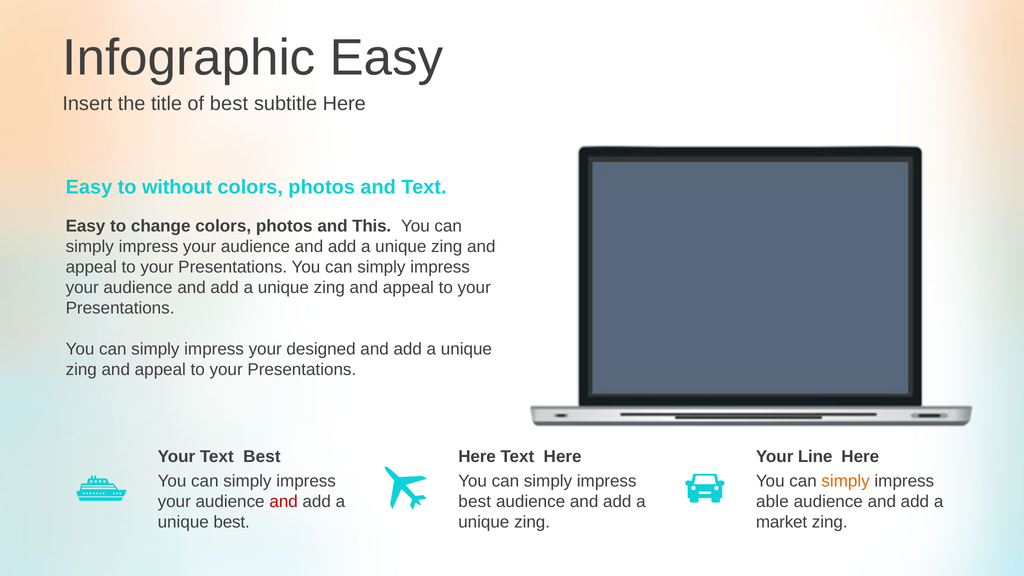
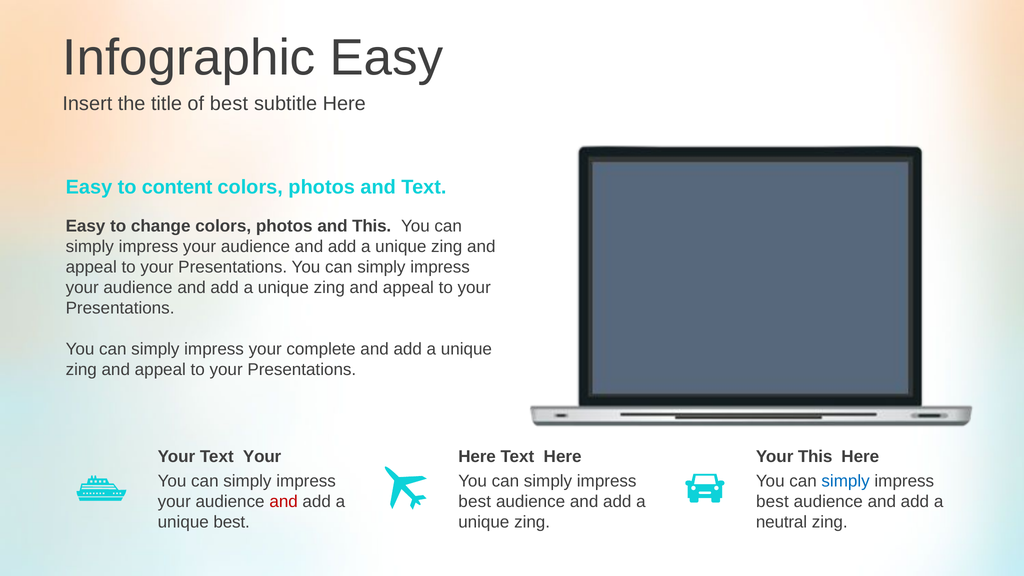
without: without -> content (177, 187)
designed: designed -> complete (321, 349)
Text Best: Best -> Your (262, 457)
Your Line: Line -> This (815, 457)
simply colour: orange -> blue (846, 481)
able: able -> best (772, 501)
market: market -> neutral (782, 522)
